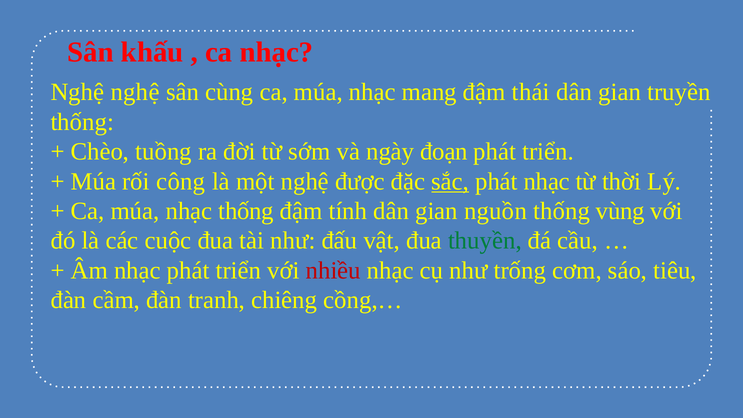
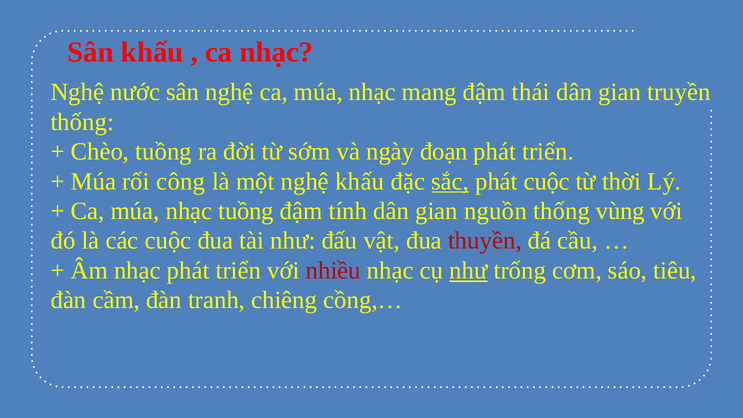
Nghệ nghệ: nghệ -> nước (135, 92)
sân cùng: cùng -> nghệ (229, 92)
nghệ được: được -> khấu (360, 181)
phát nhạc: nhạc -> cuộc (547, 181)
nhạc thống: thống -> tuồng (246, 211)
thuyền colour: green -> red (485, 241)
như underline: none -> present (469, 270)
